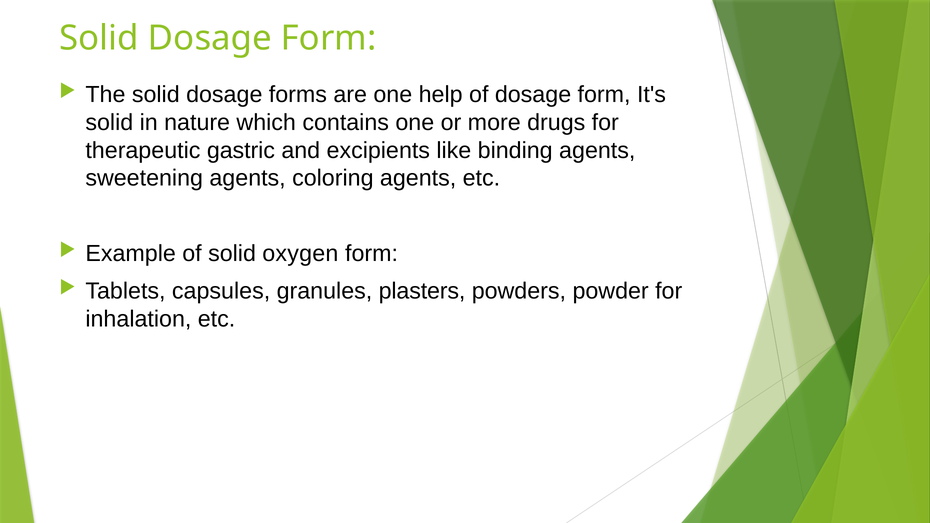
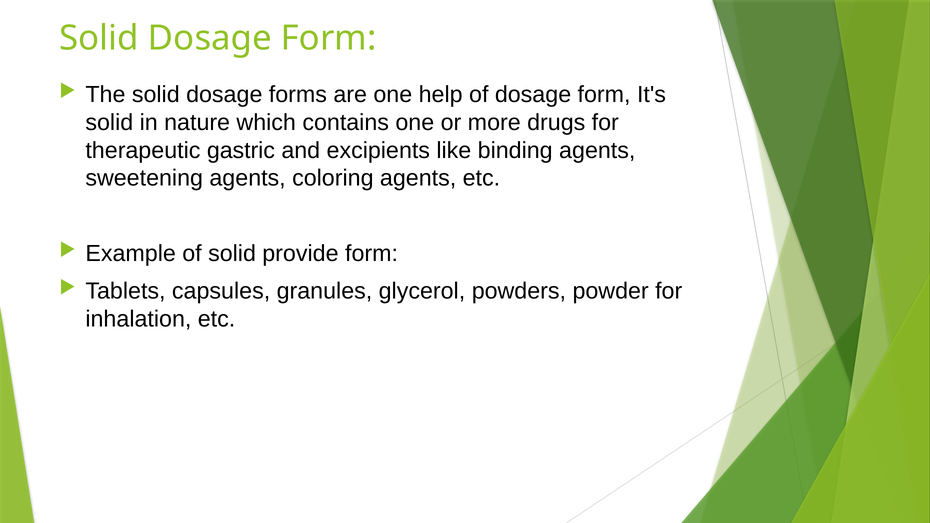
oxygen: oxygen -> provide (300, 254)
plasters: plasters -> glycerol (422, 291)
